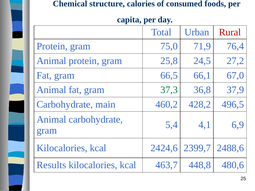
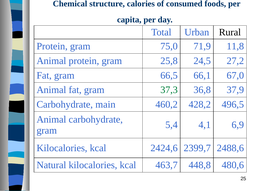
Rural colour: red -> black (230, 32)
76,4: 76,4 -> 11,8 (235, 46)
Results: Results -> Natural (51, 165)
